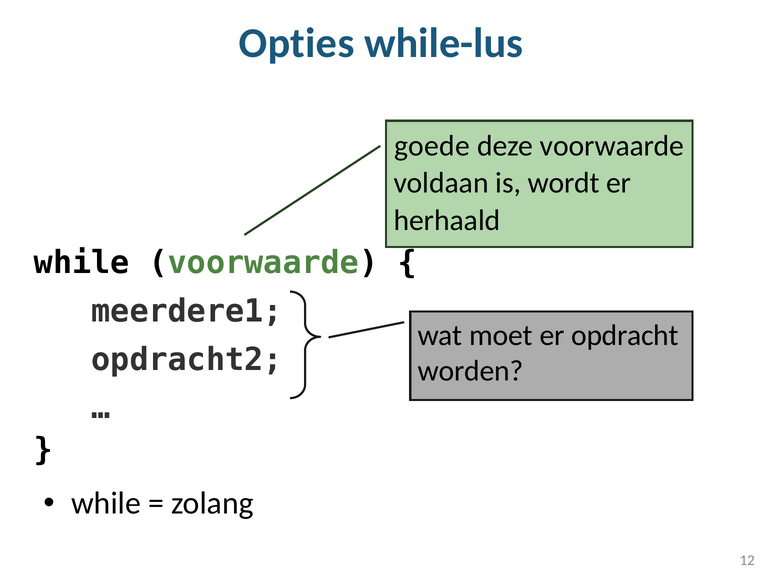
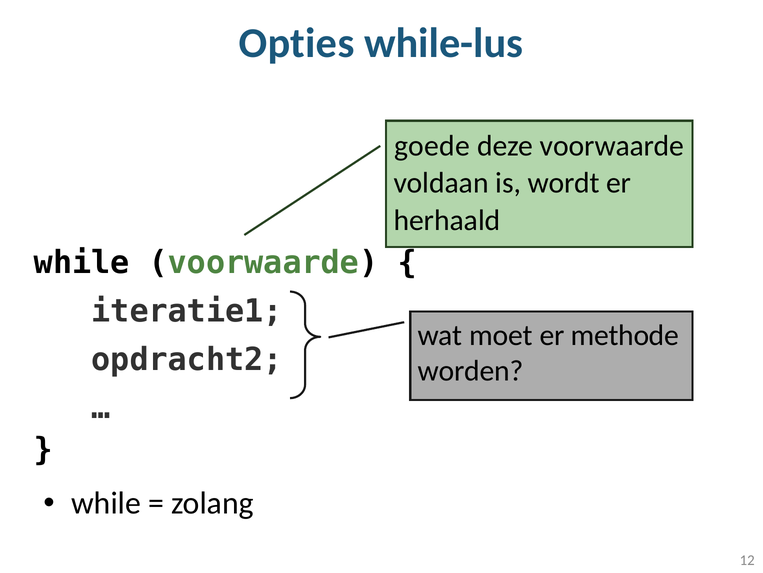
meerdere1: meerdere1 -> iteratie1 (187, 311)
opdracht: opdracht -> methode (625, 335)
